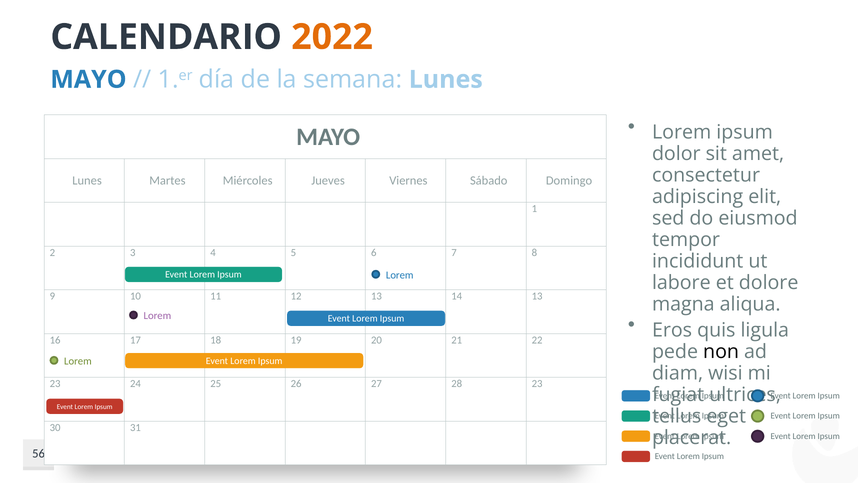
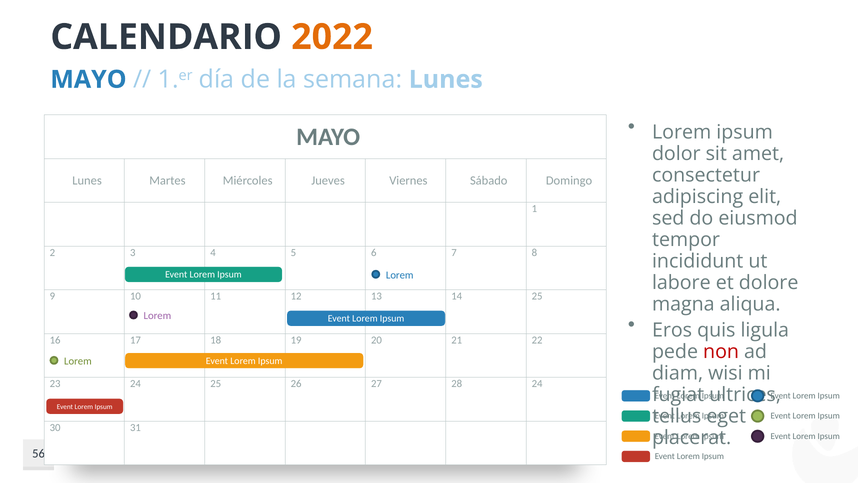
14 13: 13 -> 25 (537, 296)
non colour: black -> red (721, 351)
28 23: 23 -> 24 (537, 383)
